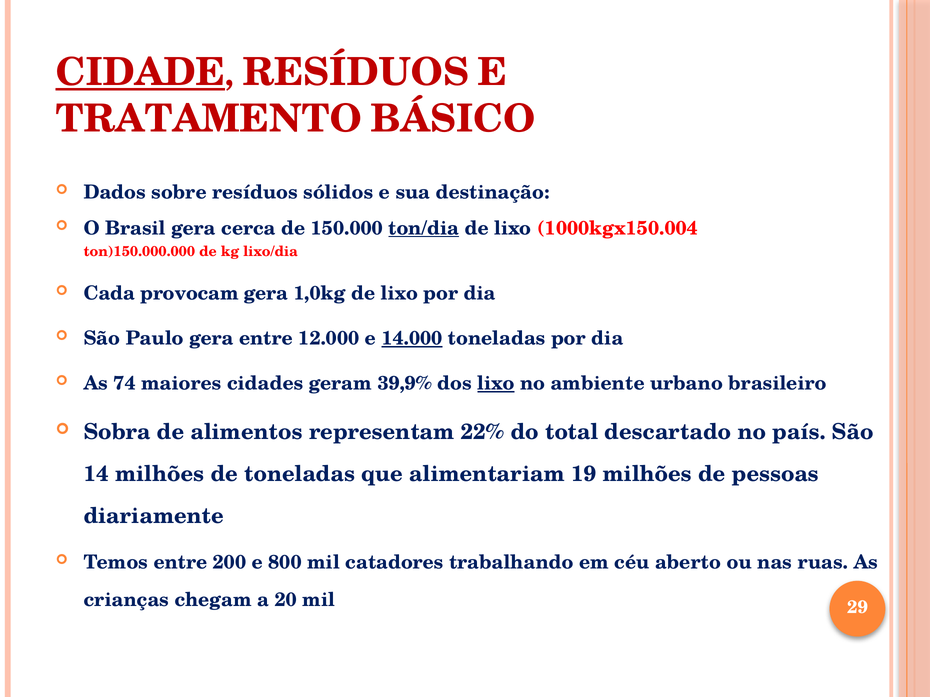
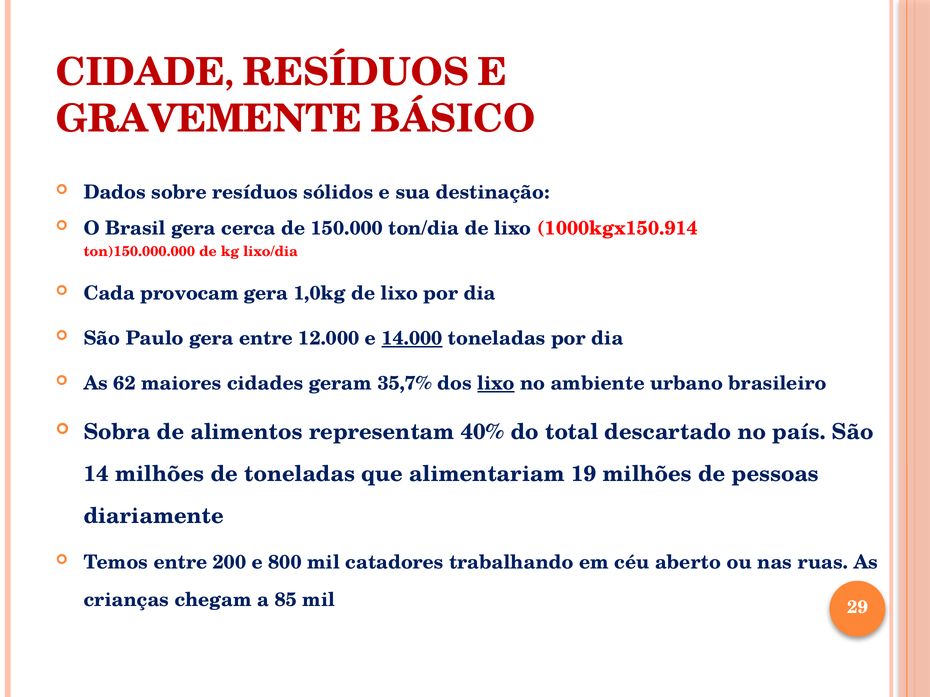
CIDADE underline: present -> none (140, 73)
TRATAMENTO: TRATAMENTO -> GRAVEMENTE (209, 119)
ton/dia underline: present -> none (424, 228)
1000kgx150.004: 1000kgx150.004 -> 1000kgx150.914 (618, 228)
74: 74 -> 62 (125, 384)
39,9%: 39,9% -> 35,7% (405, 384)
22%: 22% -> 40% (483, 432)
20: 20 -> 85 (286, 600)
